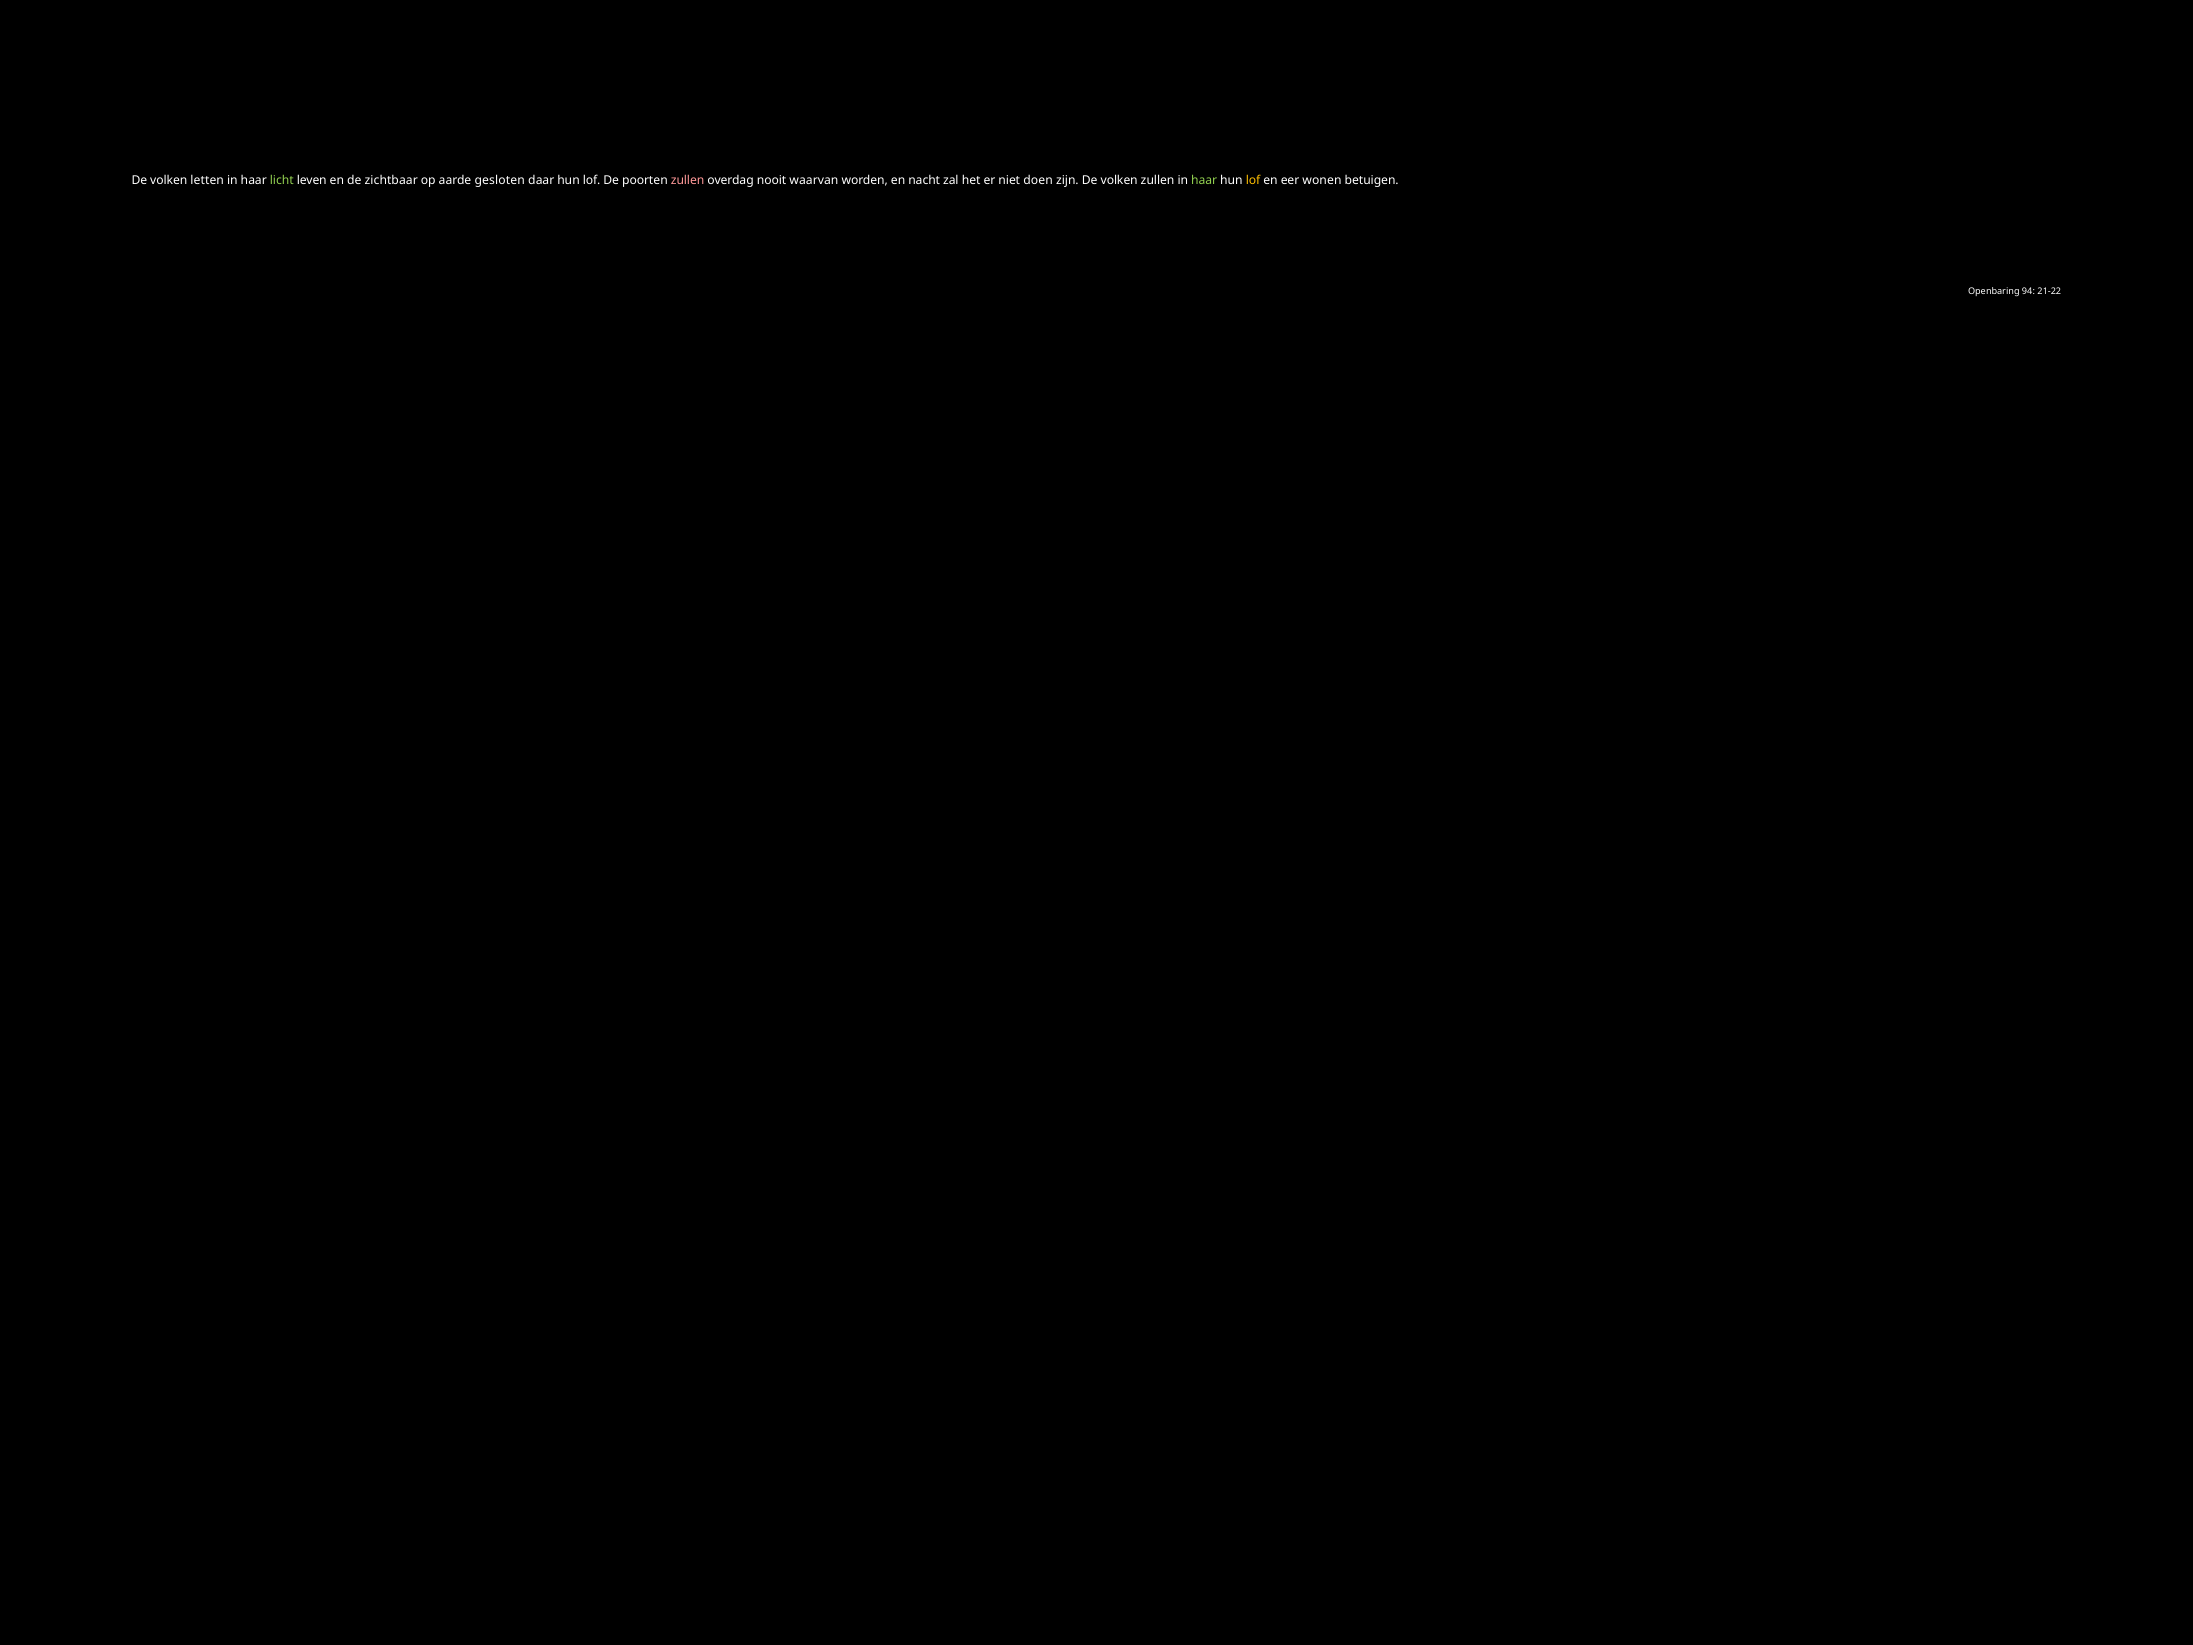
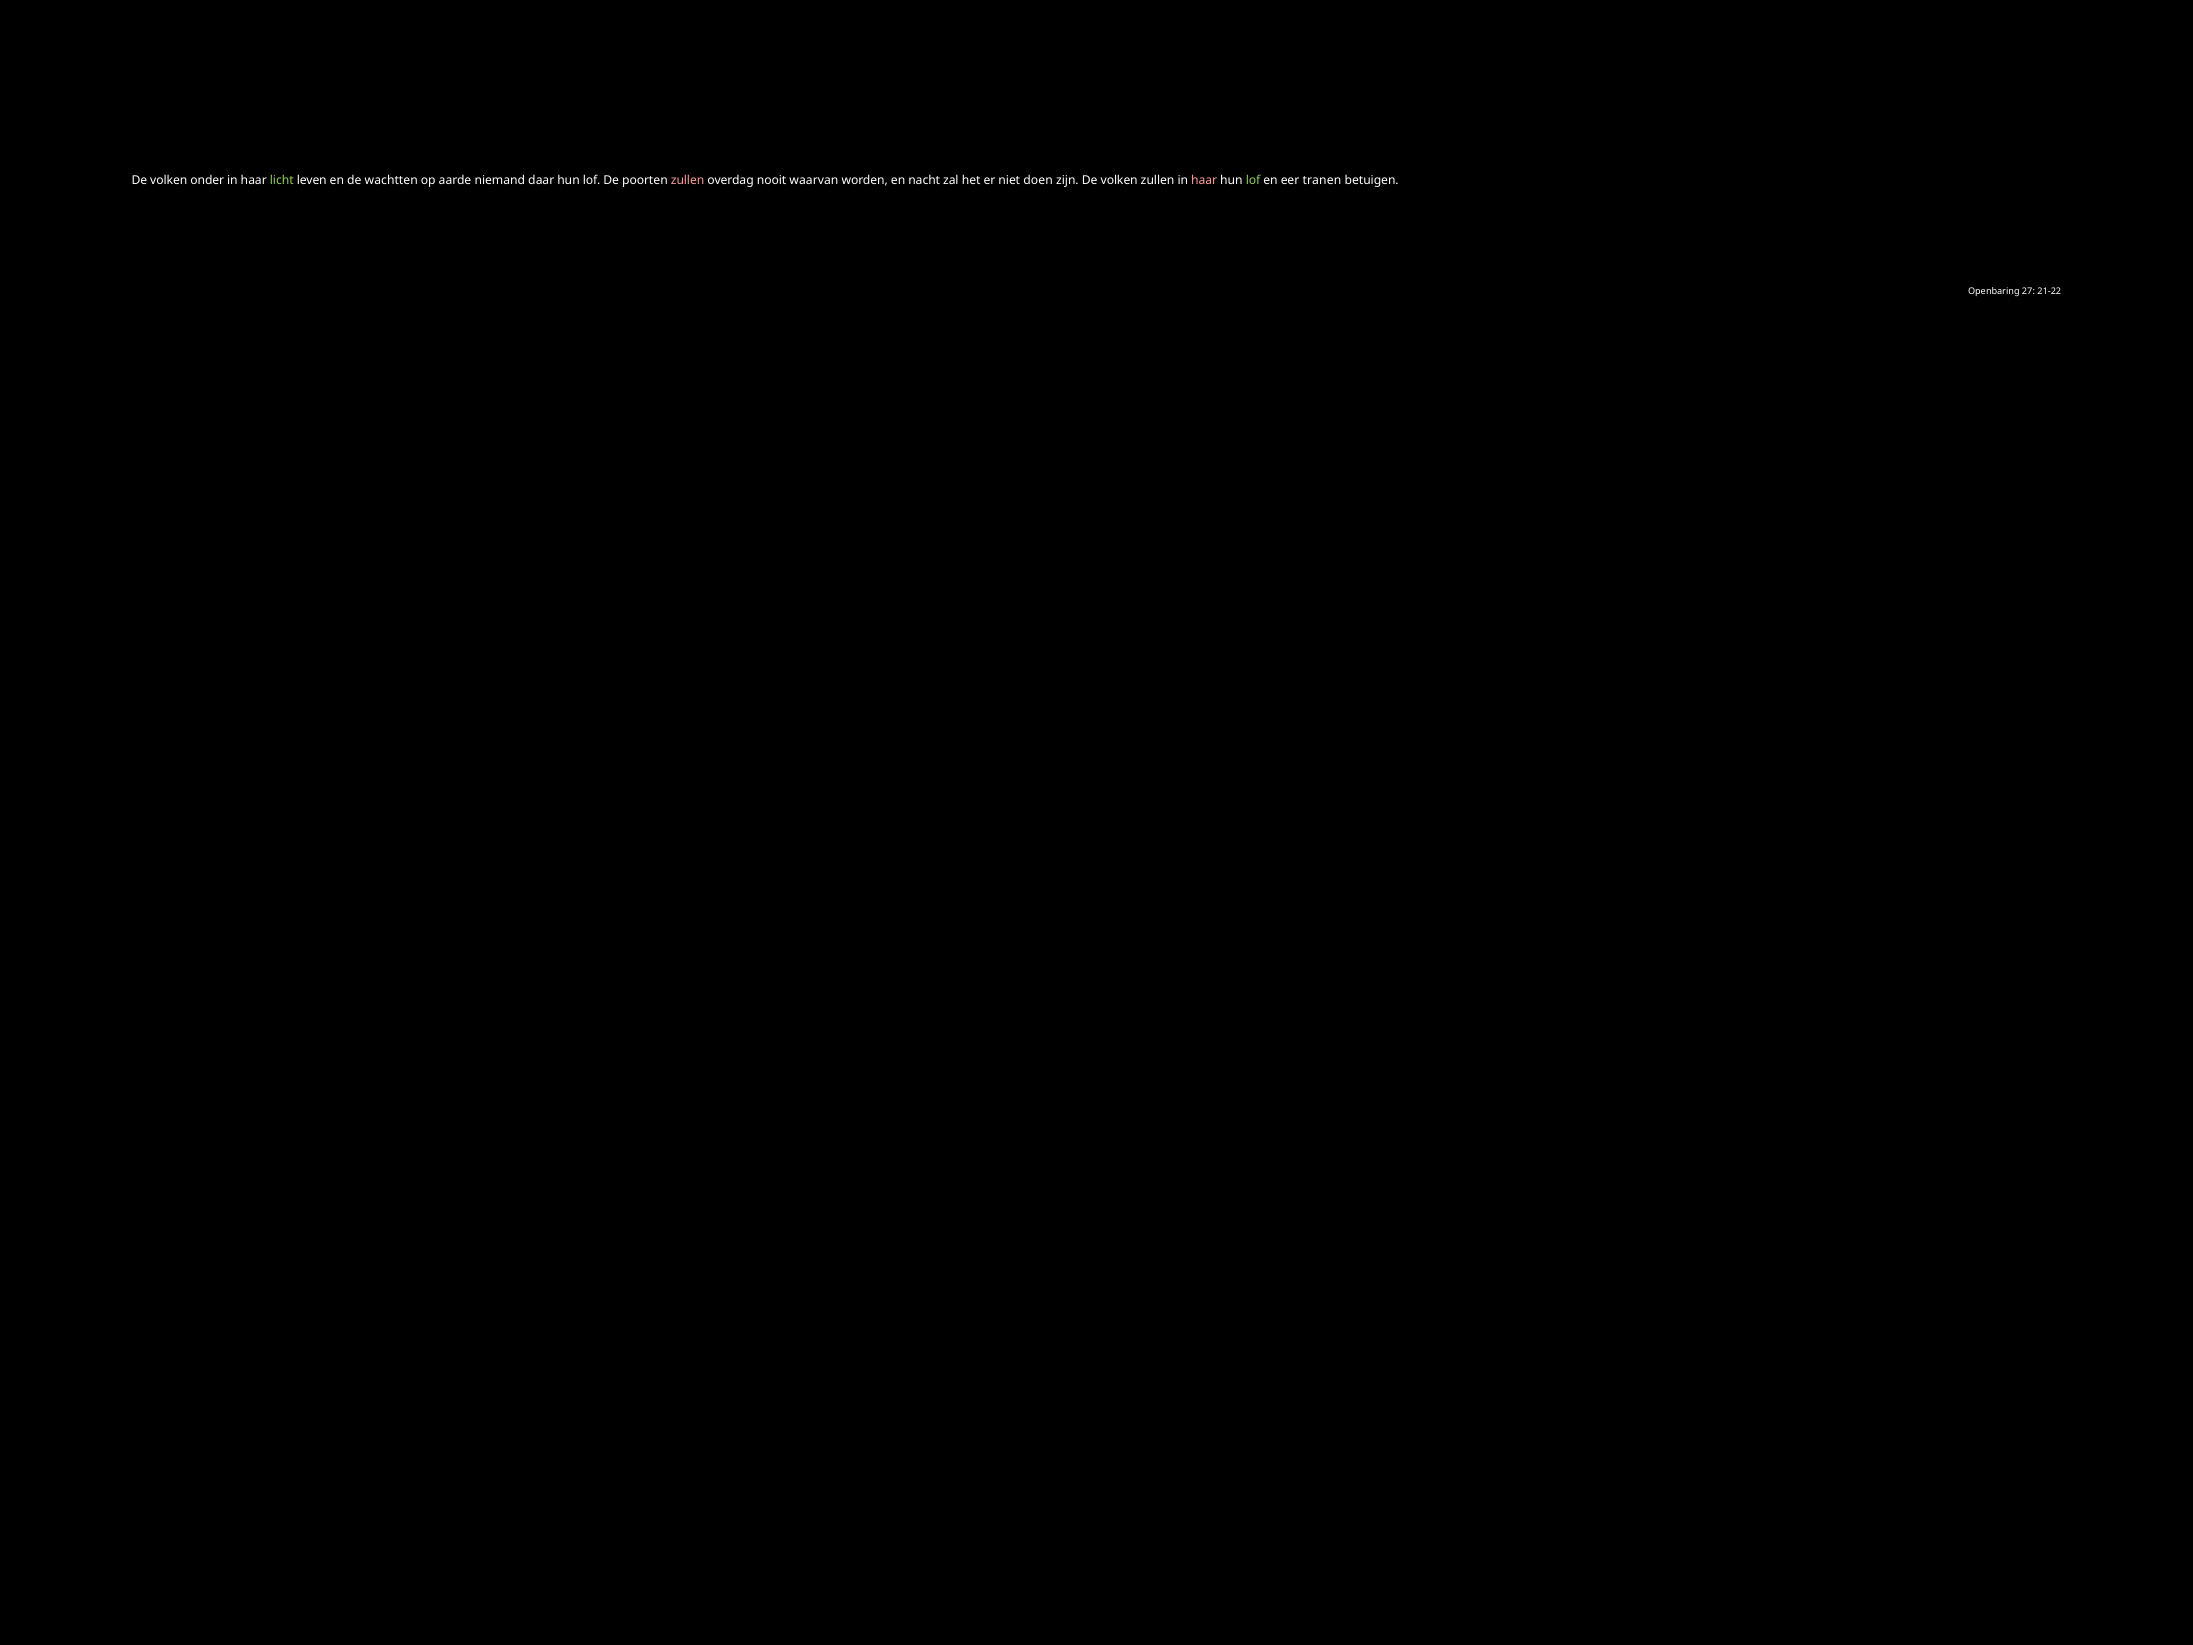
letten: letten -> onder (207, 180)
zichtbaar: zichtbaar -> wachtten (391, 180)
gesloten: gesloten -> niemand (500, 180)
haar colour: light green -> pink (1204, 180)
lof colour: yellow -> light green (1253, 180)
wonen: wonen -> tranen (1322, 180)
94: 94 -> 27 (2028, 291)
